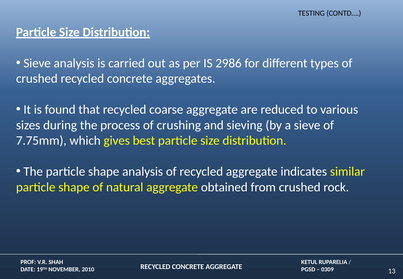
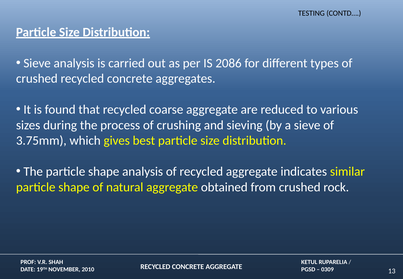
2986: 2986 -> 2086 (229, 63)
7.75mm: 7.75mm -> 3.75mm (41, 141)
